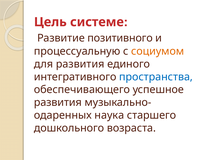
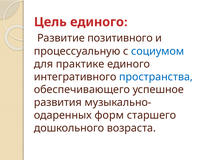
Цель системе: системе -> единого (97, 22)
социумом colour: orange -> blue (158, 51)
для развития: развития -> практике (80, 64)
наука: наука -> форм (109, 116)
